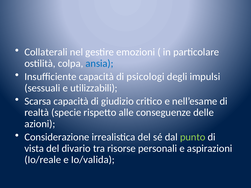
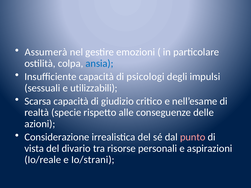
Collaterali: Collaterali -> Assumerà (46, 52)
punto colour: light green -> pink (193, 137)
Io/valida: Io/valida -> Io/strani (93, 160)
